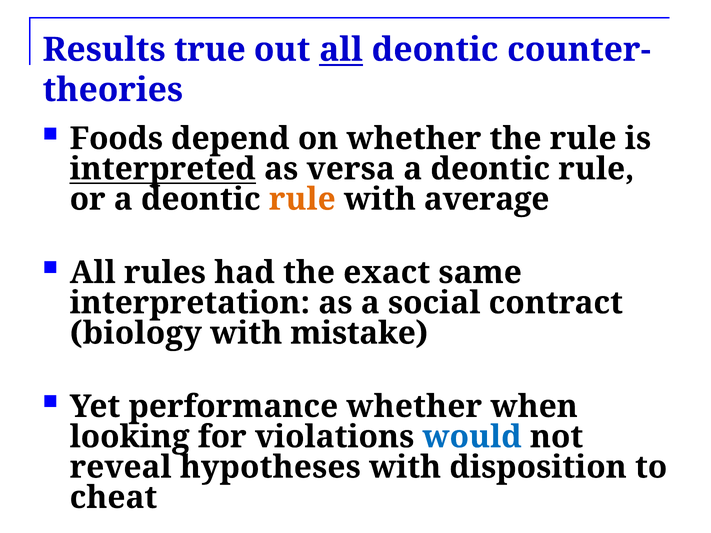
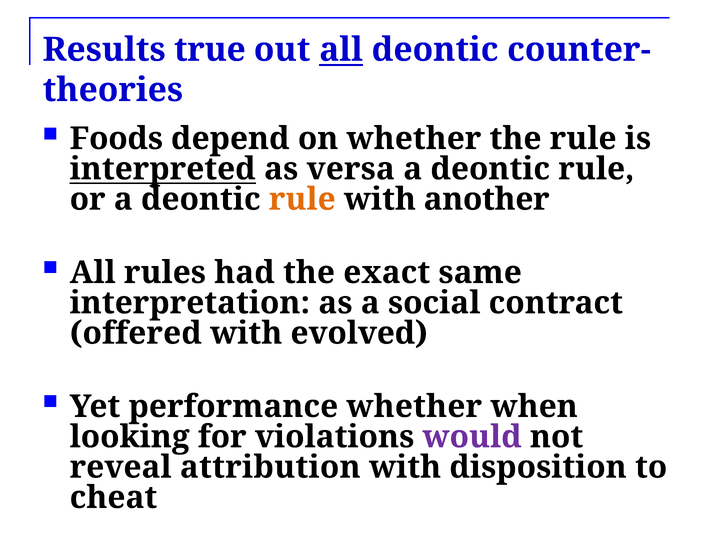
average: average -> another (487, 199)
biology: biology -> offered (136, 333)
mistake: mistake -> evolved (359, 333)
would colour: blue -> purple (472, 437)
hypotheses: hypotheses -> attribution (270, 467)
